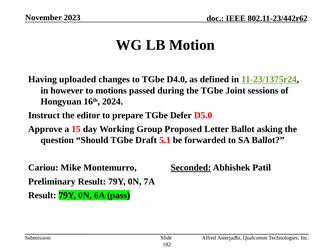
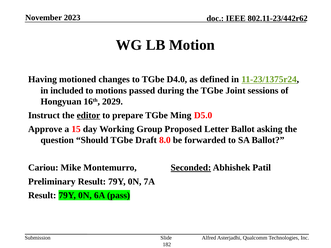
uploaded: uploaded -> motioned (78, 80)
however: however -> included (67, 91)
2024: 2024 -> 2029 (112, 102)
editor underline: none -> present (88, 115)
Defer: Defer -> Ming (181, 115)
5.1: 5.1 -> 8.0 (165, 140)
